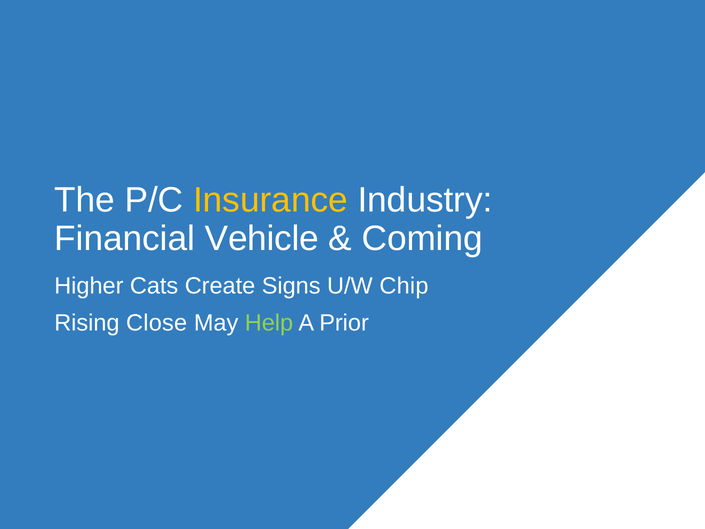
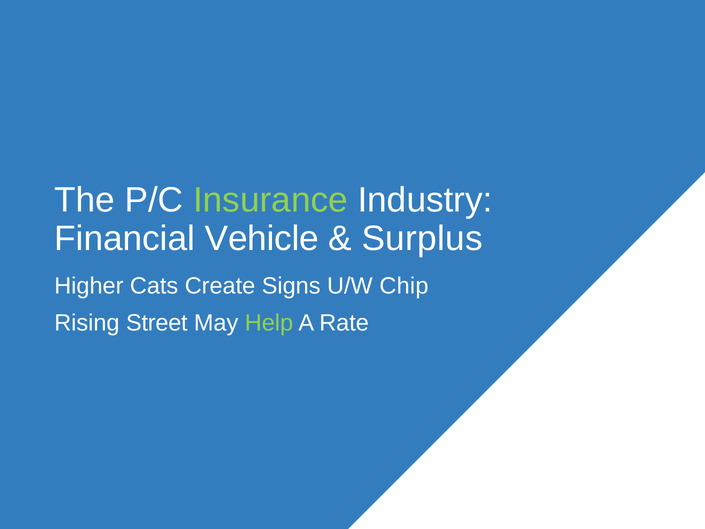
Insurance colour: yellow -> light green (270, 200)
Coming: Coming -> Surplus (422, 238)
Close: Close -> Street (157, 323)
Prior: Prior -> Rate (344, 323)
